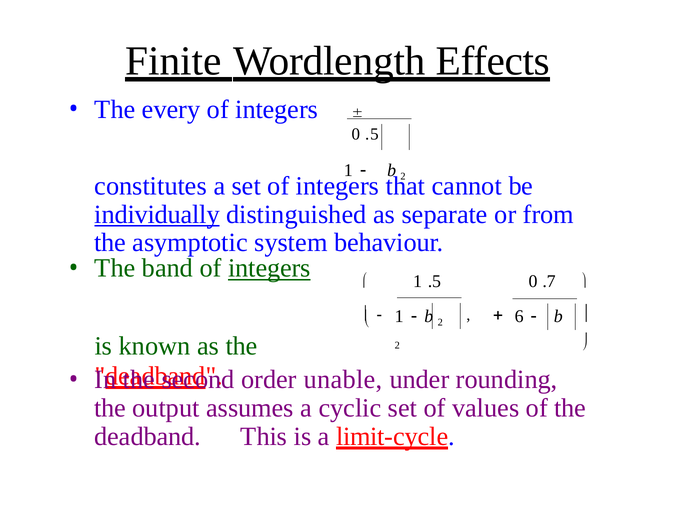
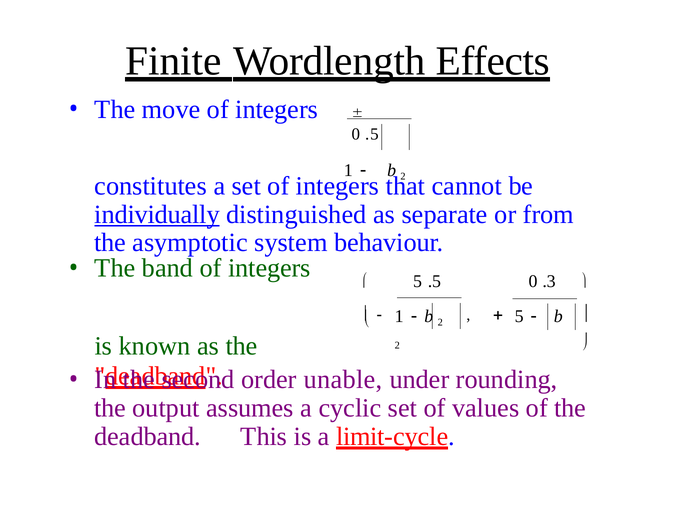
every: every -> move (171, 110)
integers underline: present -> none (269, 269)
1: 1 -> 5 (418, 281)
.7: .7 -> .3 (549, 281)
2 6: 6 -> 5 (519, 317)
